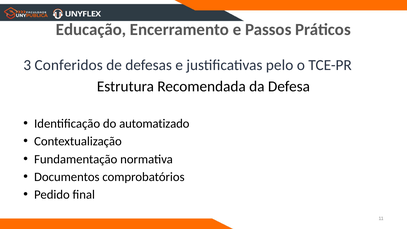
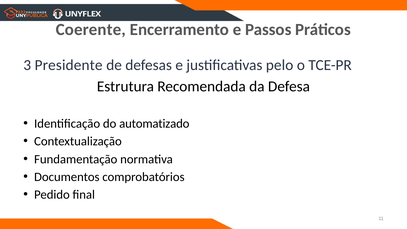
Educação: Educação -> Coerente (91, 29)
Conferidos: Conferidos -> Presidente (69, 65)
